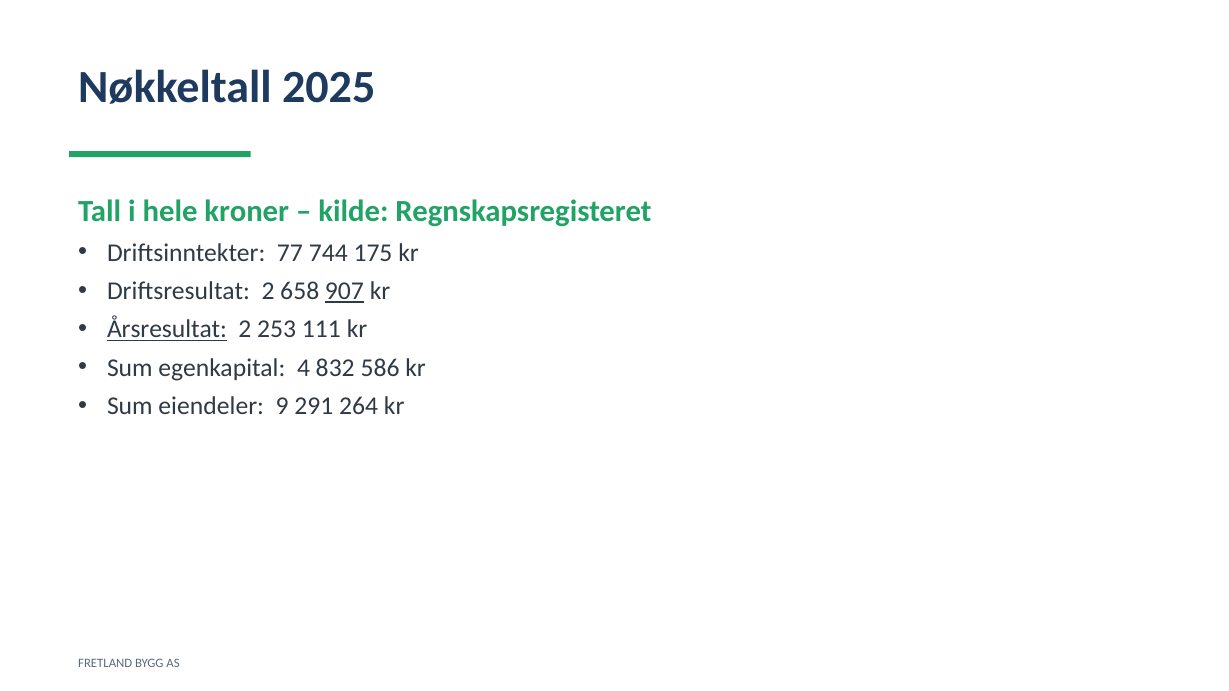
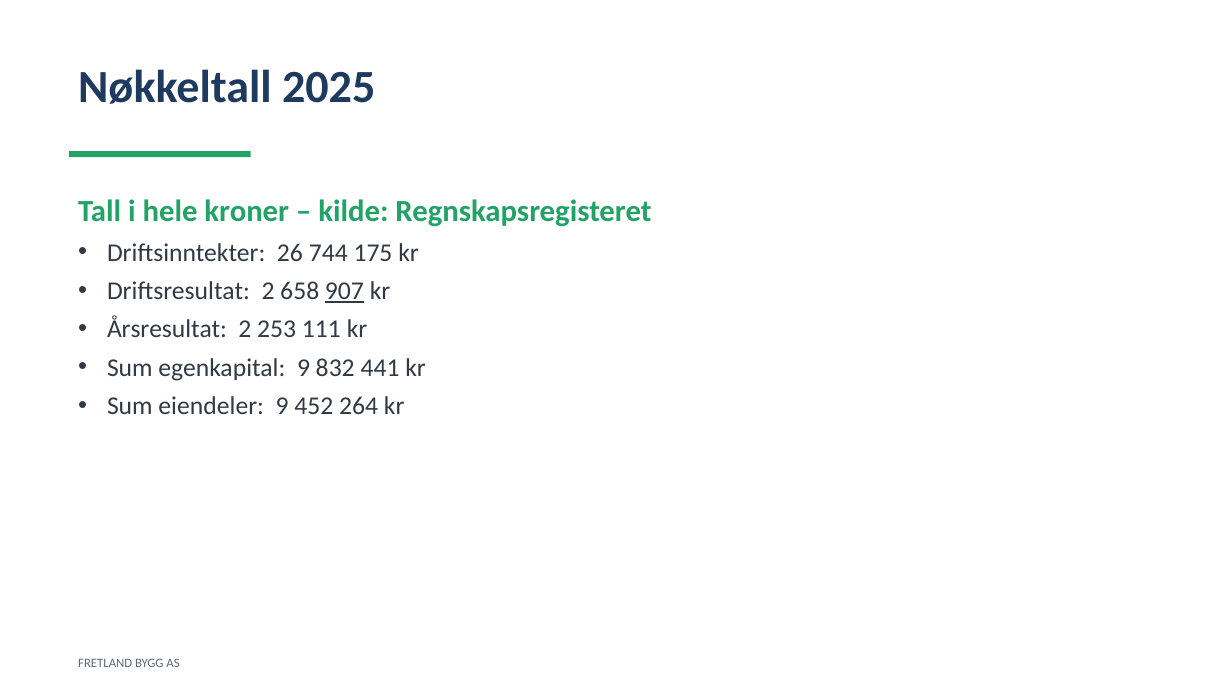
77: 77 -> 26 (290, 253)
Årsresultat underline: present -> none (167, 330)
egenkapital 4: 4 -> 9 (304, 368)
586: 586 -> 441 (380, 368)
291: 291 -> 452 (314, 406)
